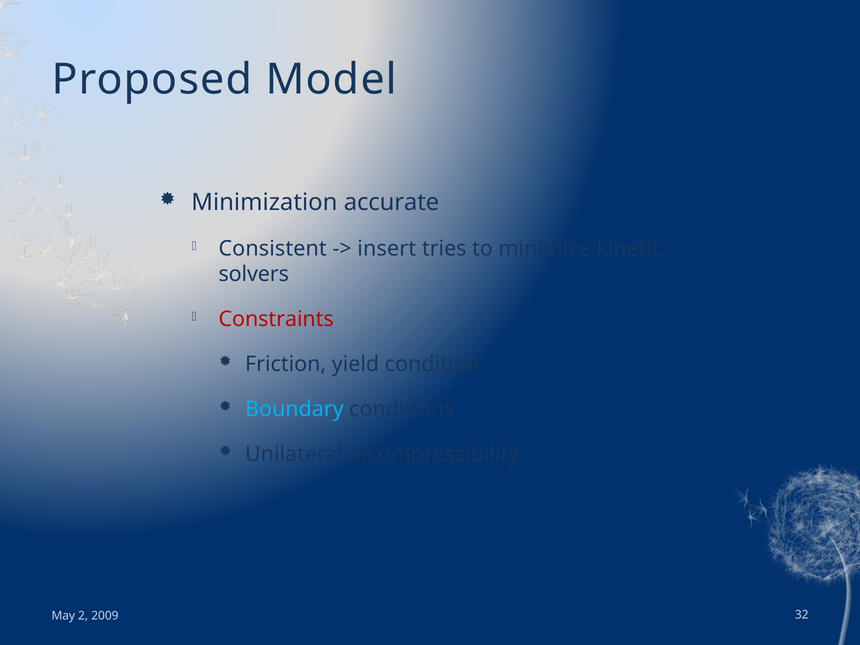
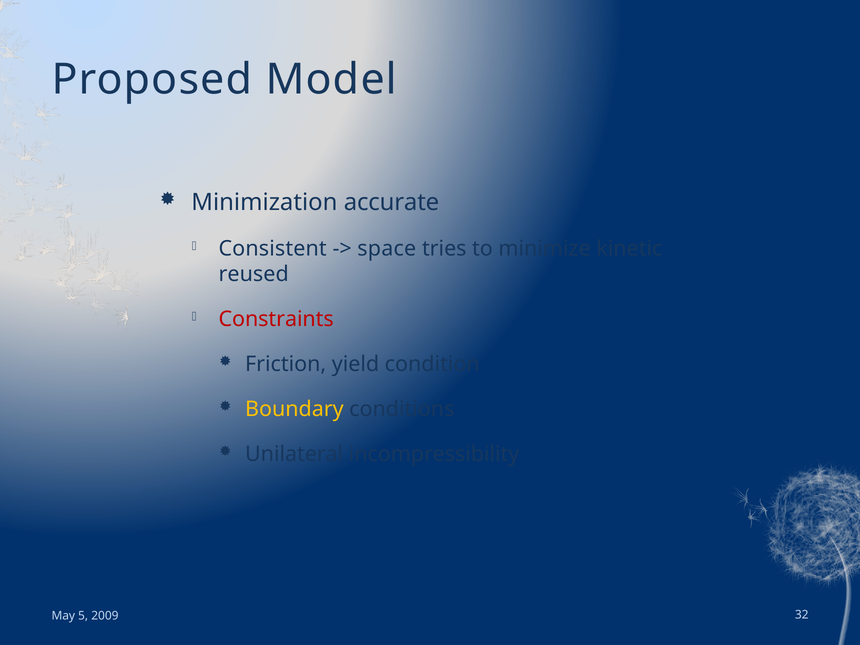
insert: insert -> space (387, 249)
solvers: solvers -> reused (254, 274)
Boundary colour: light blue -> yellow (294, 409)
2: 2 -> 5 (83, 616)
